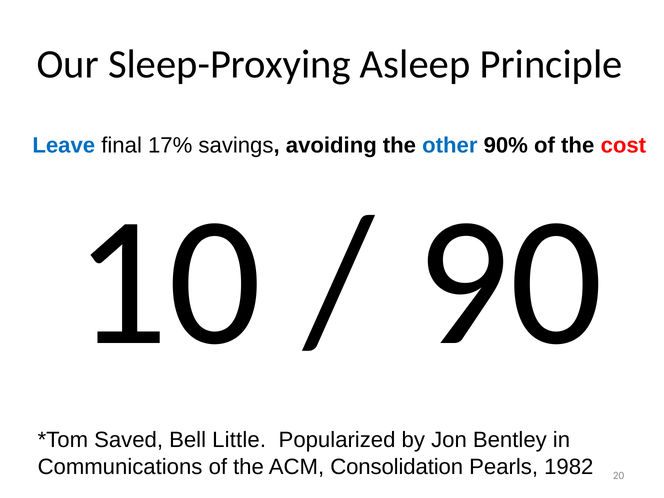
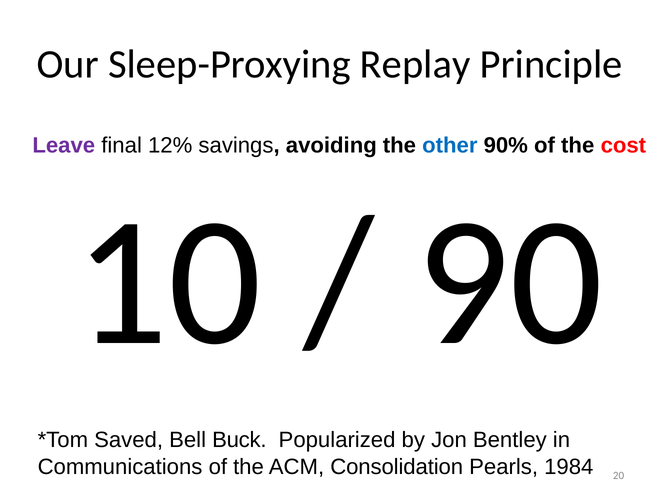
Asleep: Asleep -> Replay (415, 64)
Leave colour: blue -> purple (64, 145)
17%: 17% -> 12% (170, 145)
Little: Little -> Buck (239, 440)
1982: 1982 -> 1984 (569, 467)
